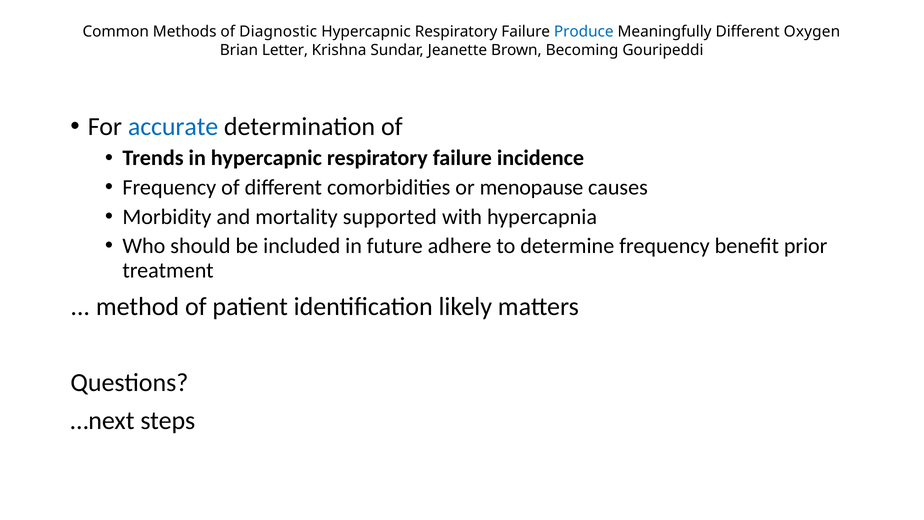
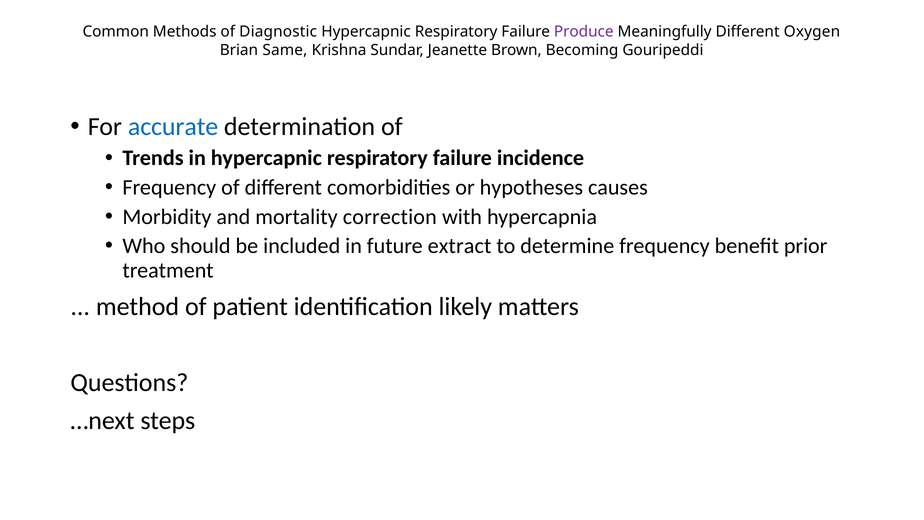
Produce colour: blue -> purple (584, 31)
Letter: Letter -> Same (285, 50)
menopause: menopause -> hypotheses (531, 187)
supported: supported -> correction (390, 217)
adhere: adhere -> extract (460, 246)
